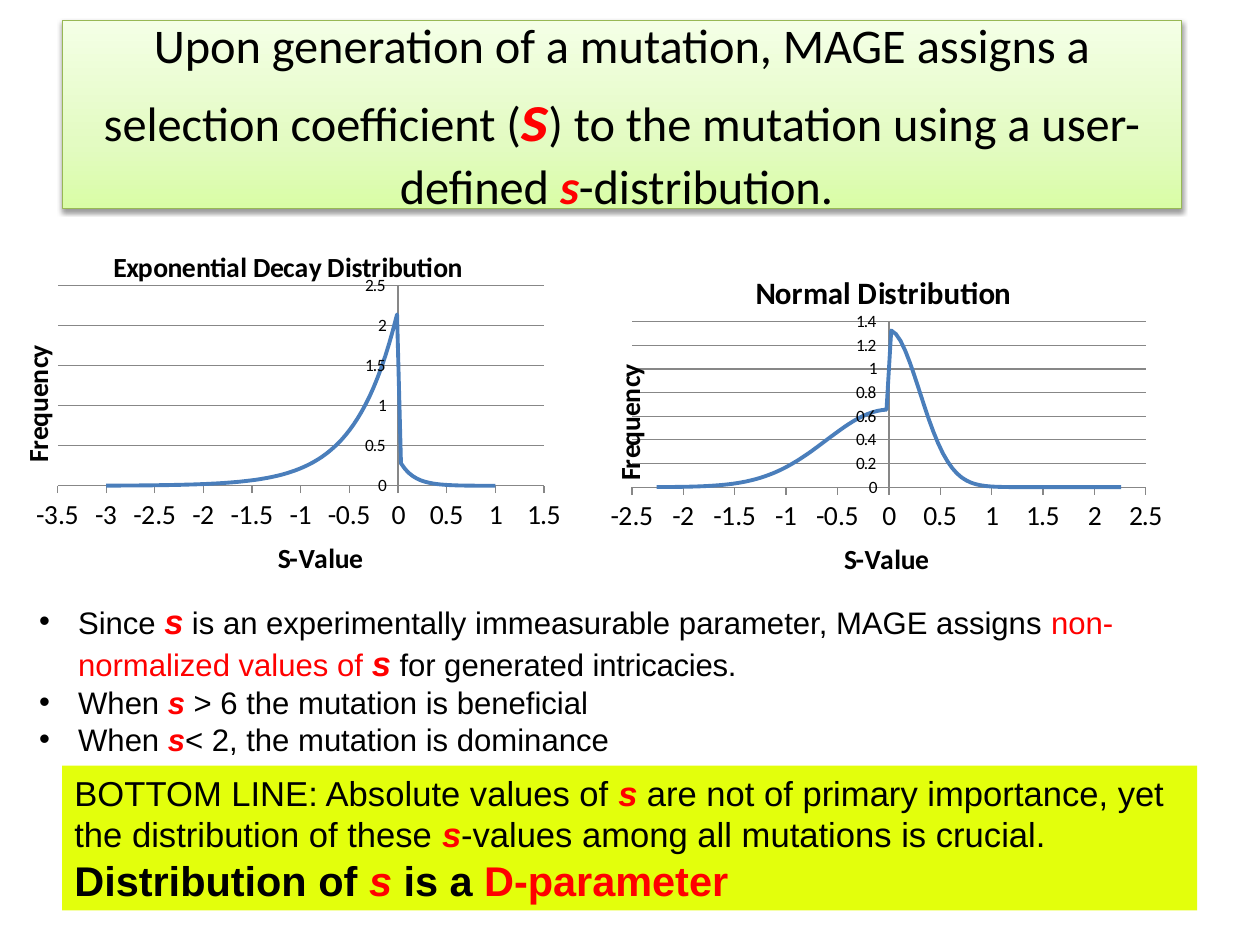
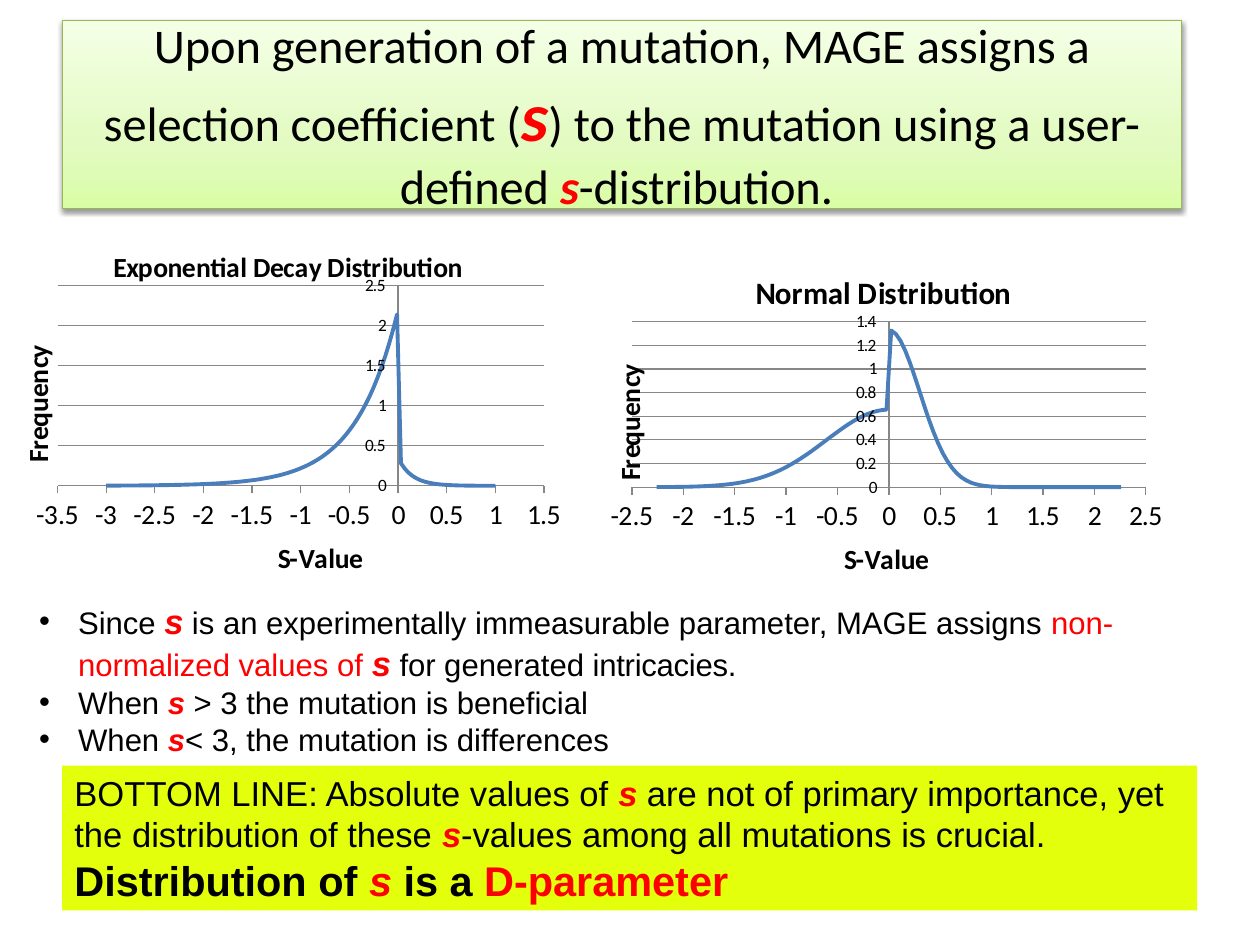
6: 6 -> 3 (229, 704)
s< 2: 2 -> 3 (225, 741)
dominance: dominance -> differences (533, 741)
